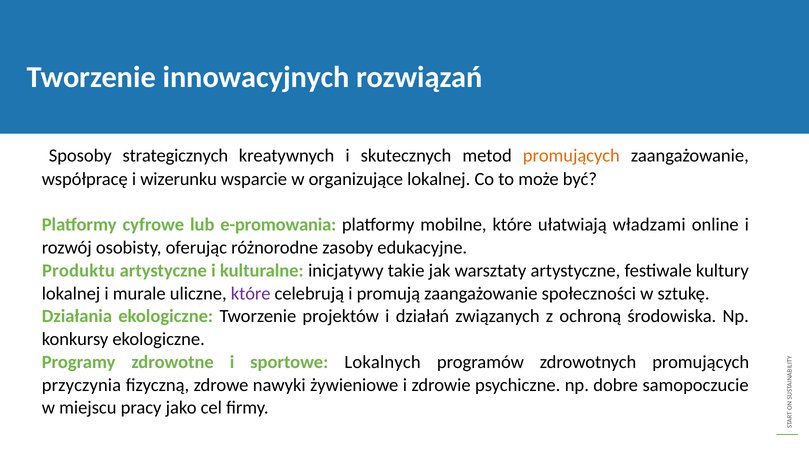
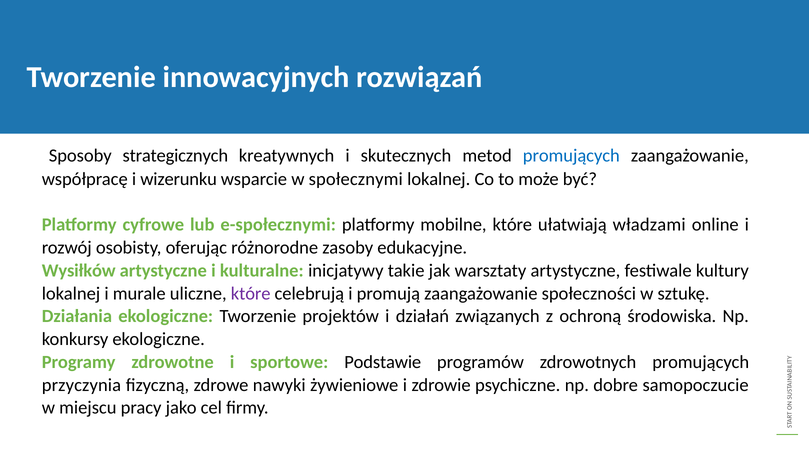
promujących colour: orange -> blue (571, 156)
organizujące: organizujące -> społecznymi (356, 179)
e-promowania: e-promowania -> e-społecznymi (278, 225)
Produktu: Produktu -> Wysiłków (79, 271)
Lokalnych: Lokalnych -> Podstawie (383, 362)
